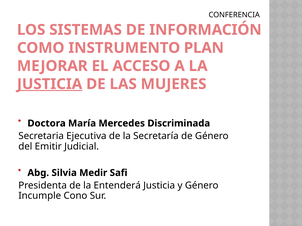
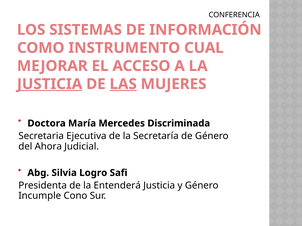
PLAN: PLAN -> CUAL (204, 48)
LAS underline: none -> present (123, 84)
Emitir: Emitir -> Ahora (48, 147)
Medir: Medir -> Logro (93, 173)
